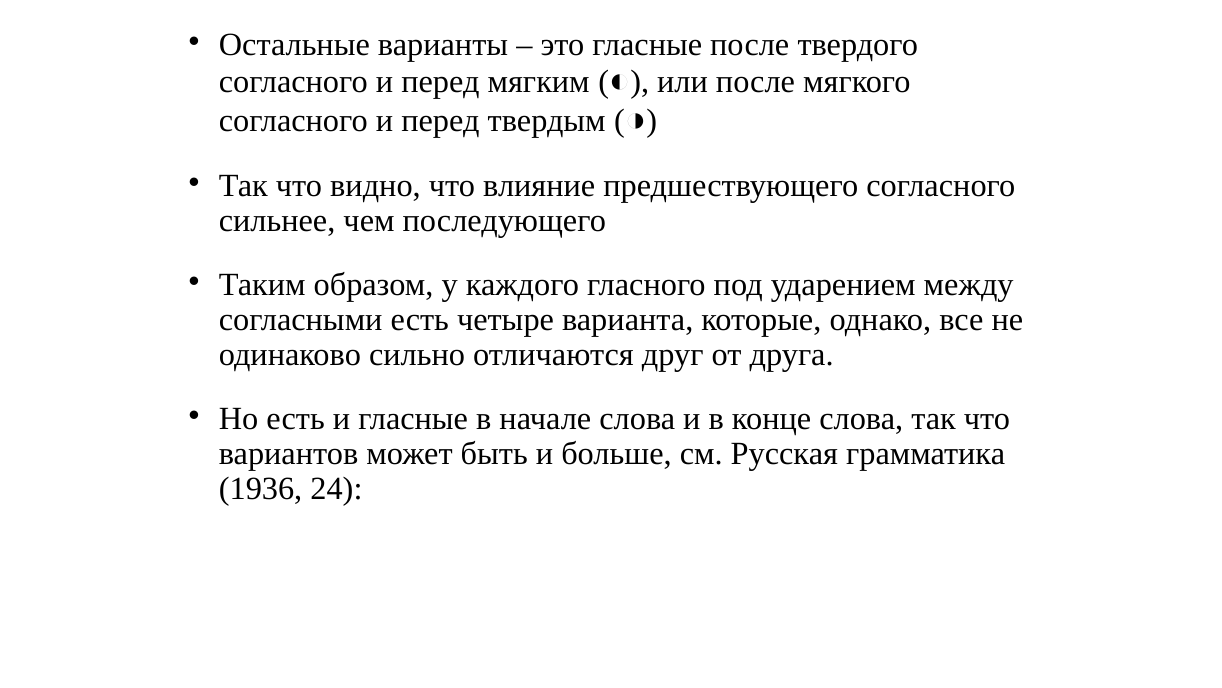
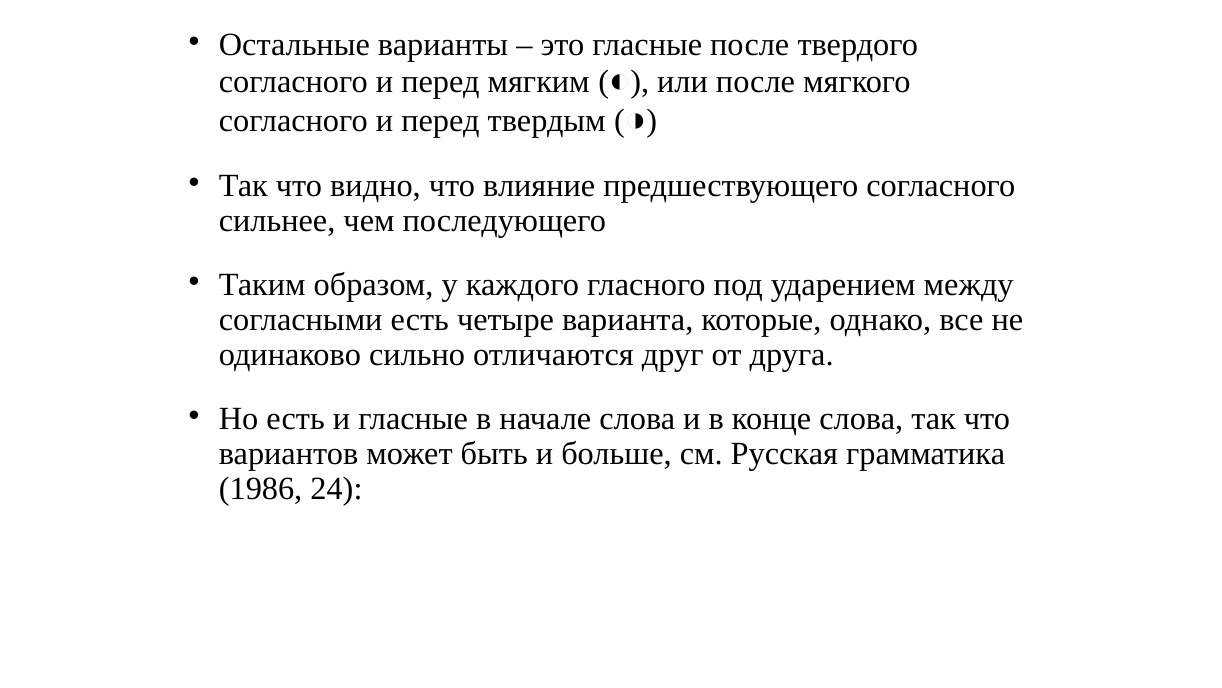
1936: 1936 -> 1986 (261, 488)
